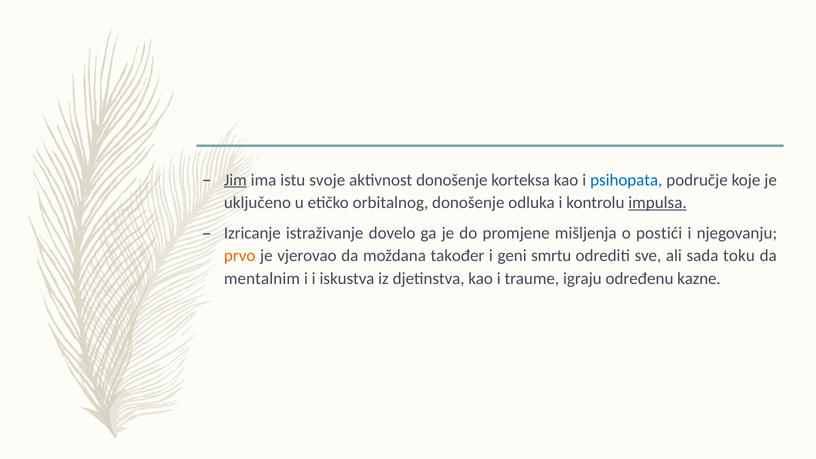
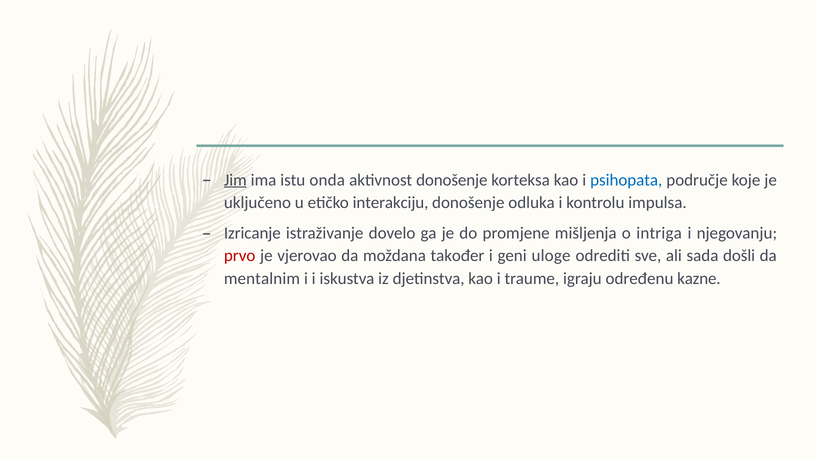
svoje: svoje -> onda (327, 180)
orbitalnog: orbitalnog -> interakciju (391, 203)
impulsa underline: present -> none (658, 203)
postići: postići -> intriga (659, 233)
prvo colour: orange -> red (240, 256)
smrtu: smrtu -> uloge (551, 256)
toku: toku -> došli (739, 256)
